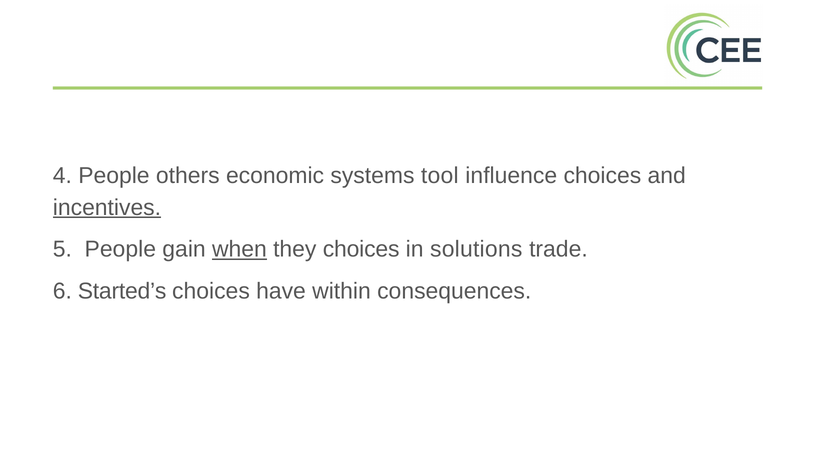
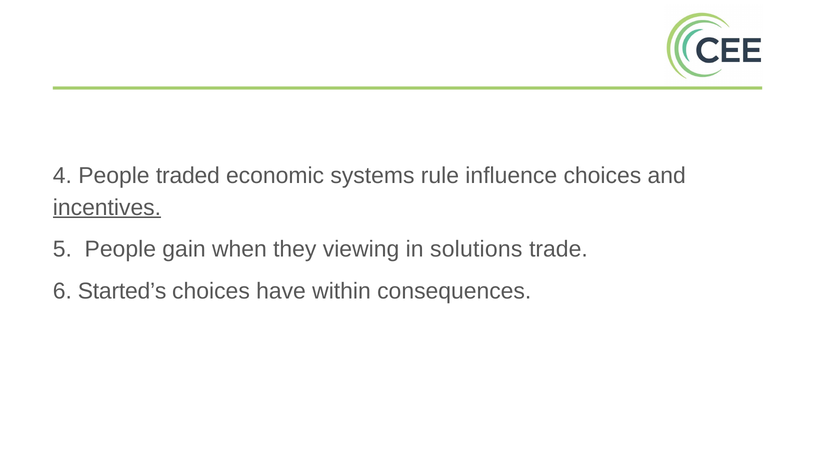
others: others -> traded (188, 176)
tool: tool -> rule (440, 176)
when underline: present -> none (239, 249)
they choices: choices -> viewing (361, 249)
